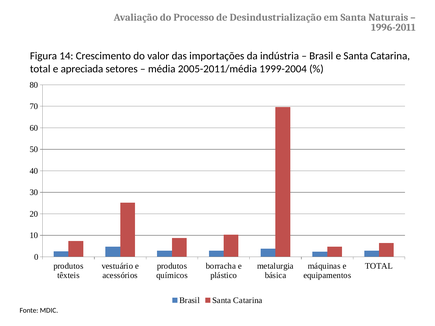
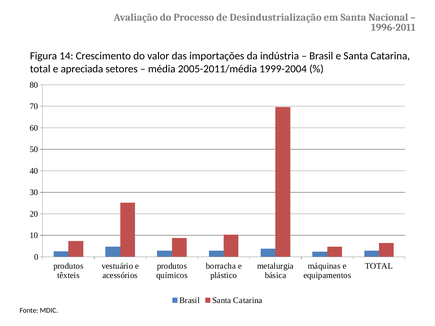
Naturais: Naturais -> Nacional (388, 18)
